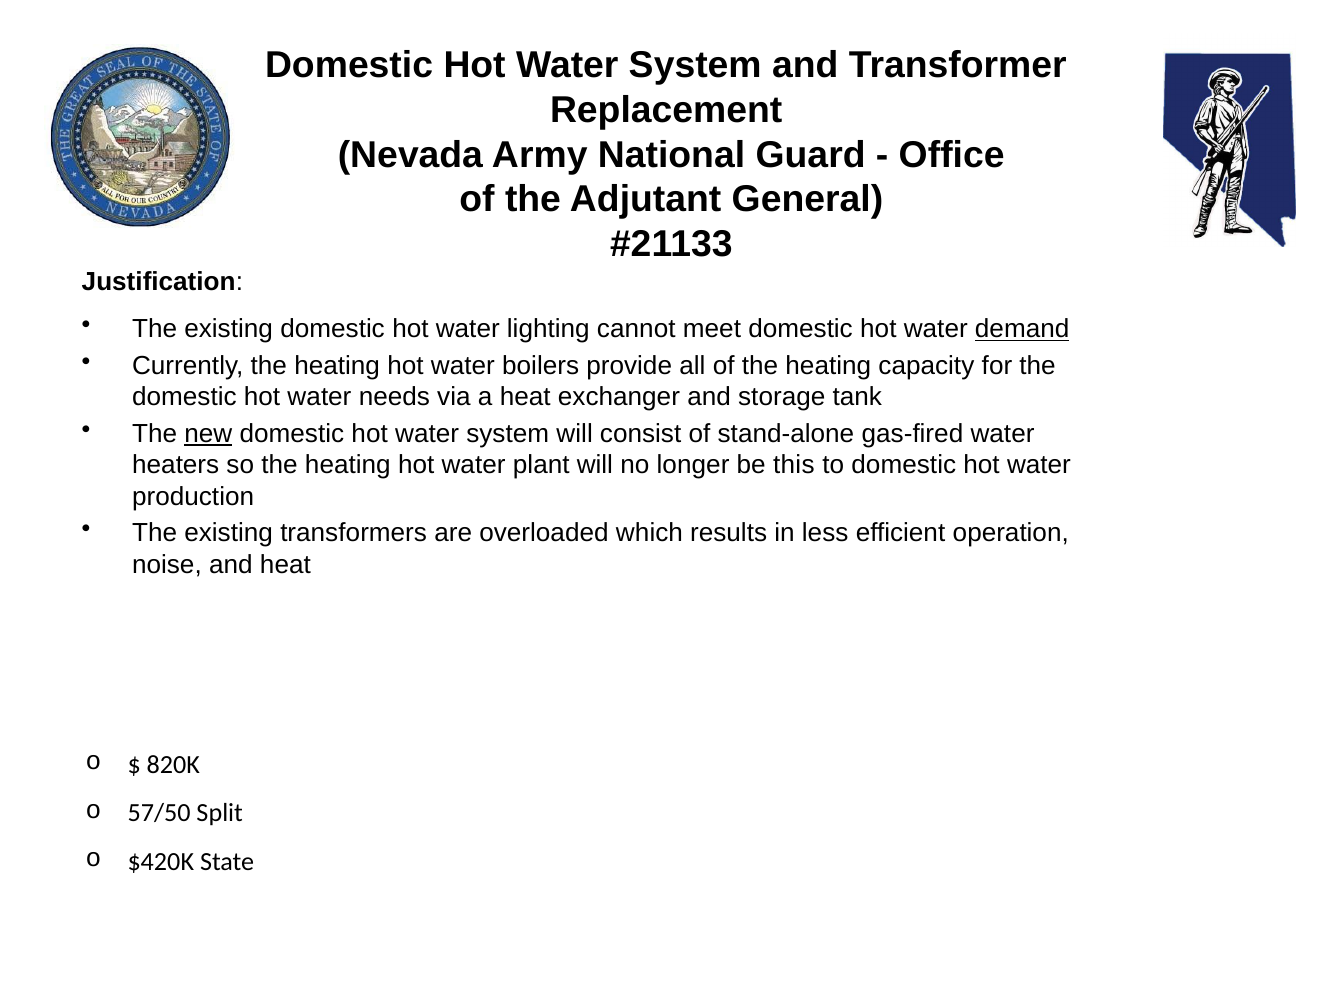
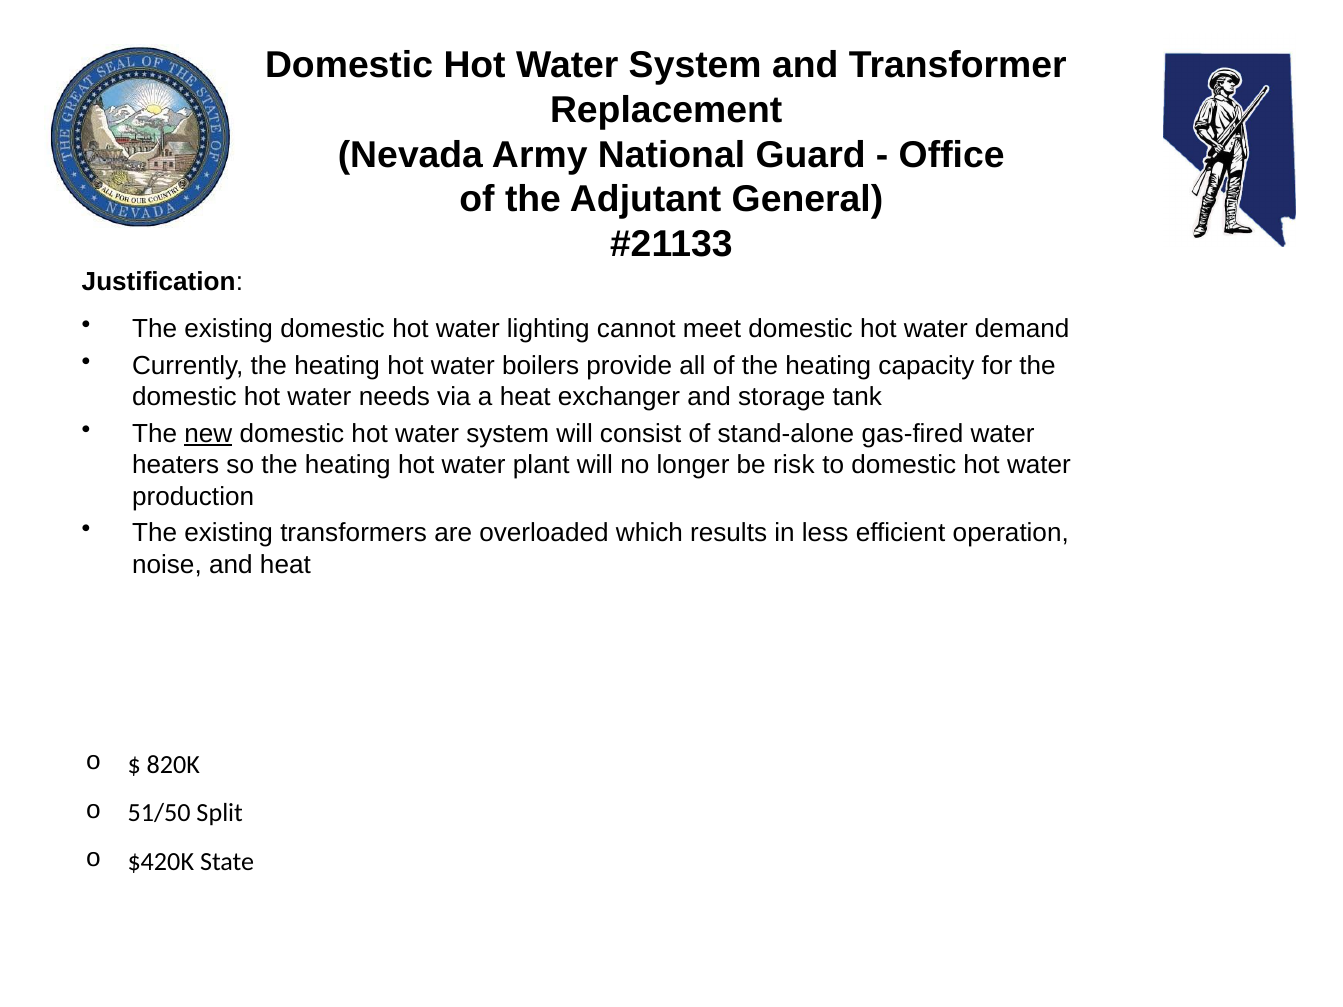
demand underline: present -> none (1022, 329)
this: this -> risk (794, 465)
57/50: 57/50 -> 51/50 (159, 813)
